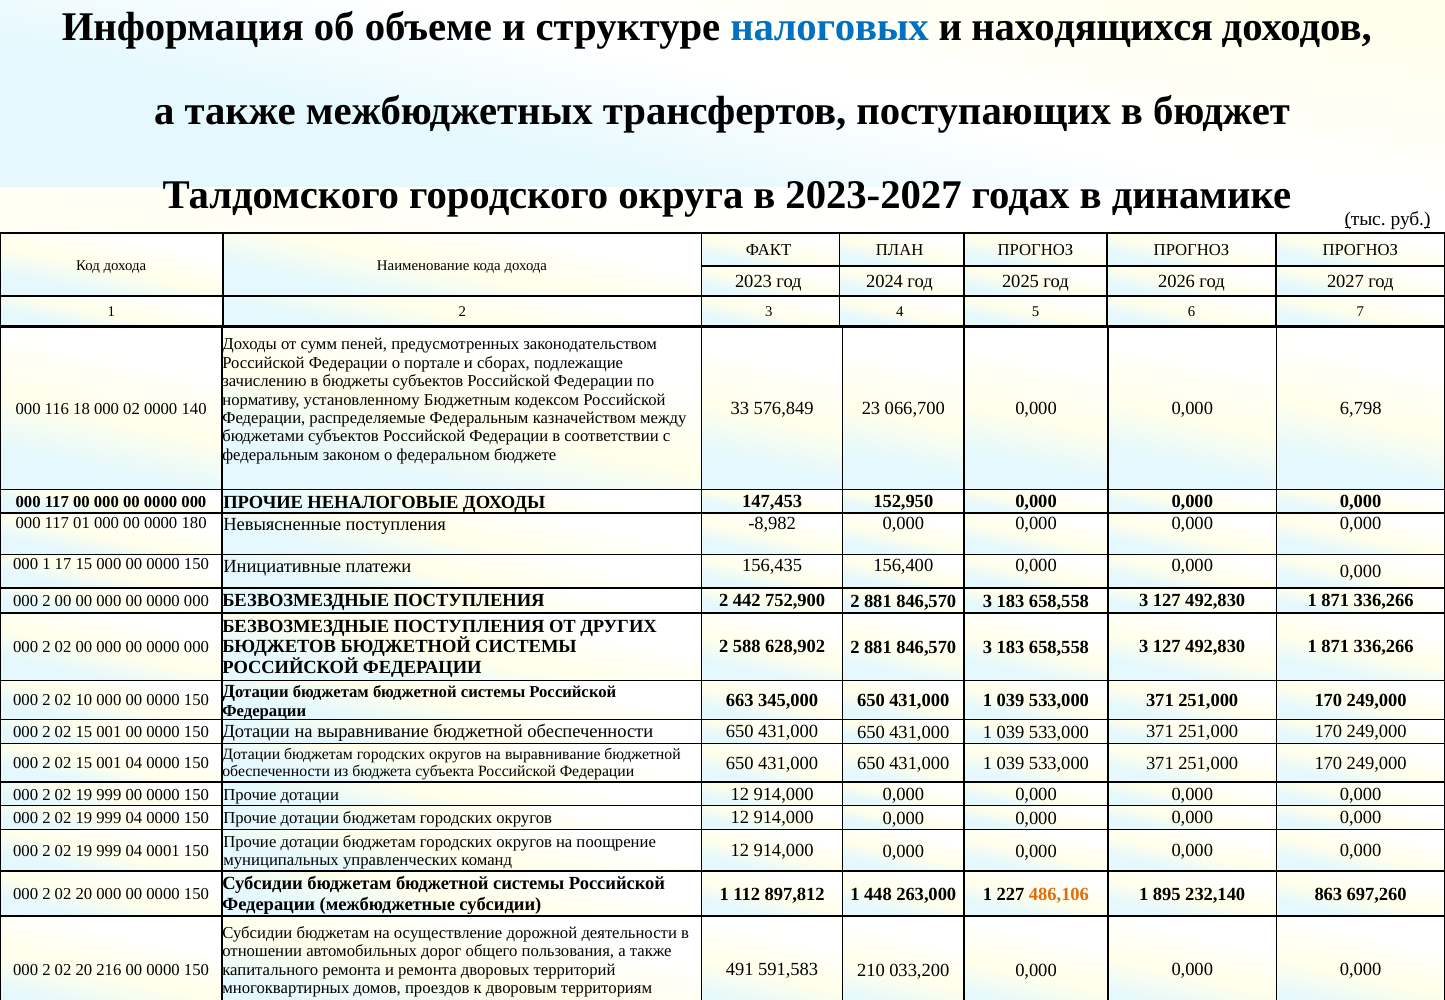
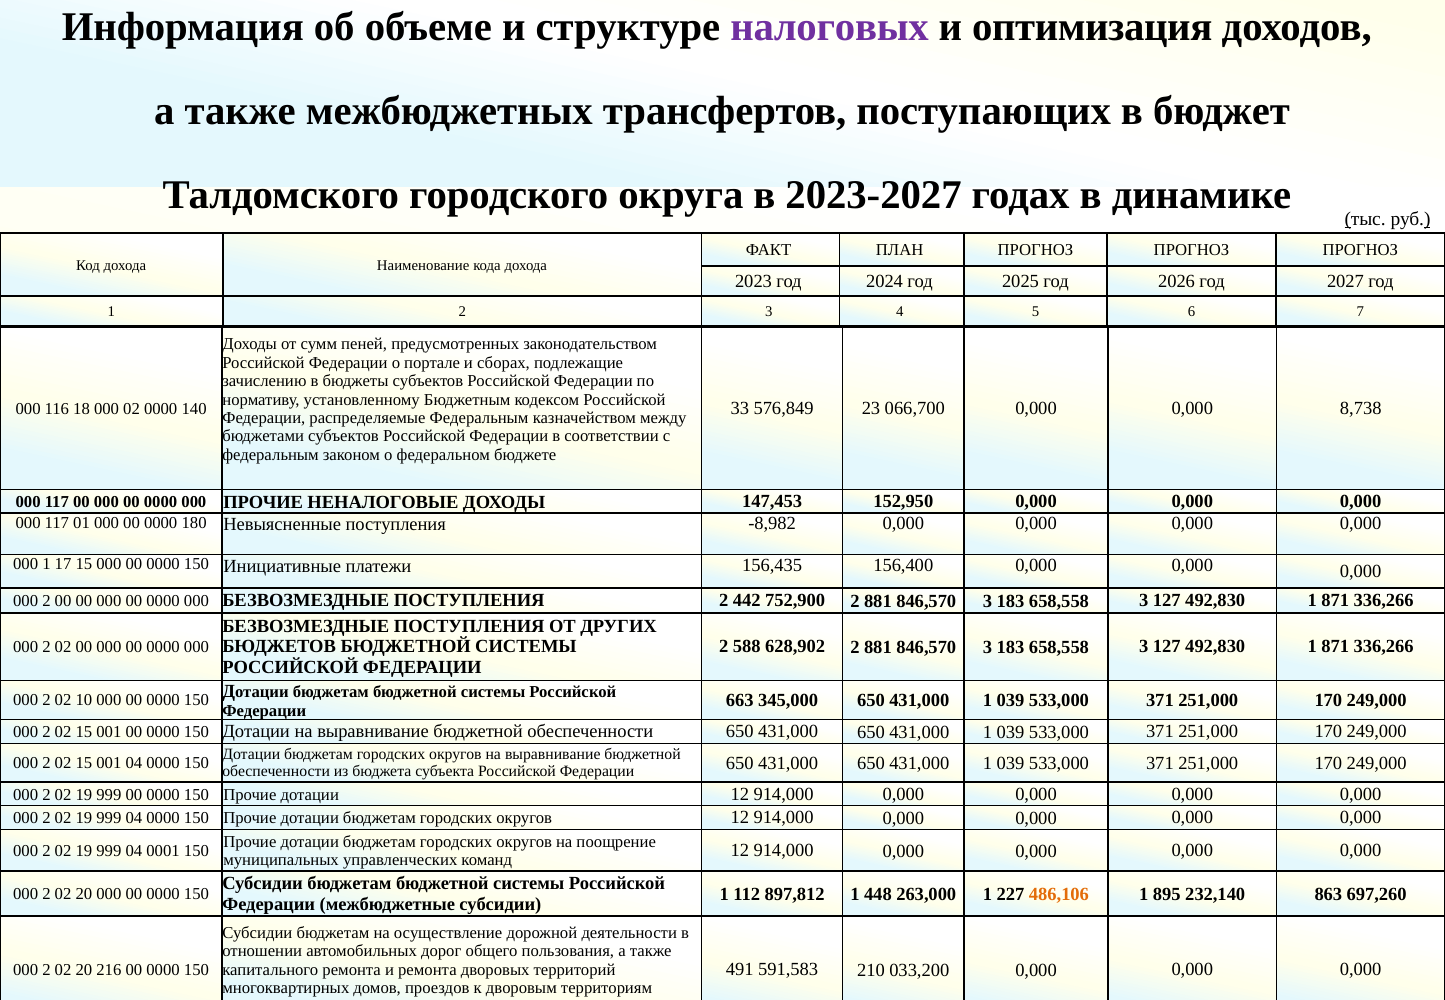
налоговых colour: blue -> purple (830, 27)
находящихся: находящихся -> оптимизация (1092, 27)
6,798: 6,798 -> 8,738 (1361, 409)
